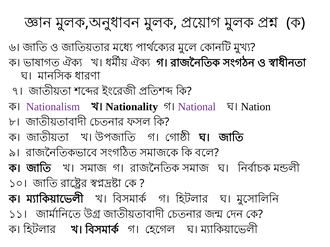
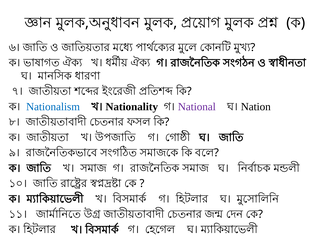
Nationalism colour: purple -> blue (53, 107)
